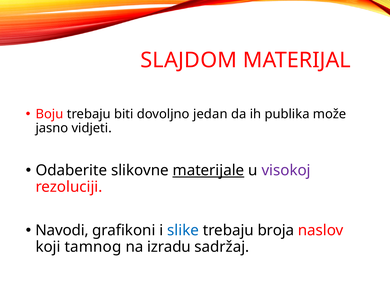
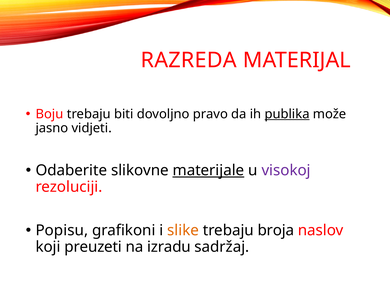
SLAJDOM: SLAJDOM -> RAZREDA (189, 60)
jedan: jedan -> pravo (210, 114)
publika underline: none -> present (287, 114)
Navodi: Navodi -> Popisu (62, 230)
slike colour: blue -> orange (183, 230)
tamnog: tamnog -> preuzeti (93, 246)
